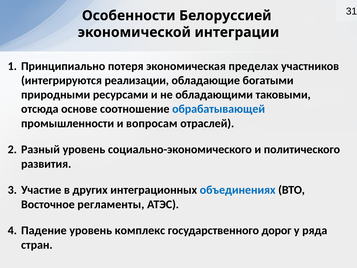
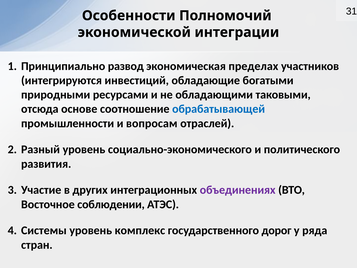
Белоруссией: Белоруссией -> Полномочий (225, 16)
потеря: потеря -> развод (126, 66)
реализации: реализации -> инвестиций (137, 80)
объединениях colour: blue -> purple (238, 190)
регламенты: регламенты -> соблюдении (111, 204)
Падение: Падение -> Системы (44, 230)
